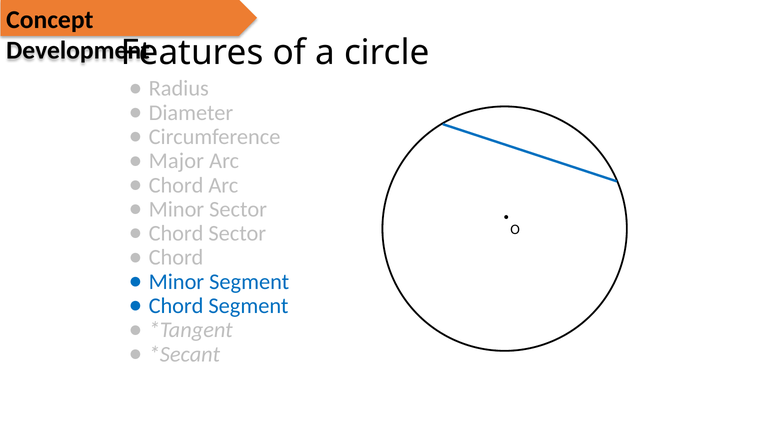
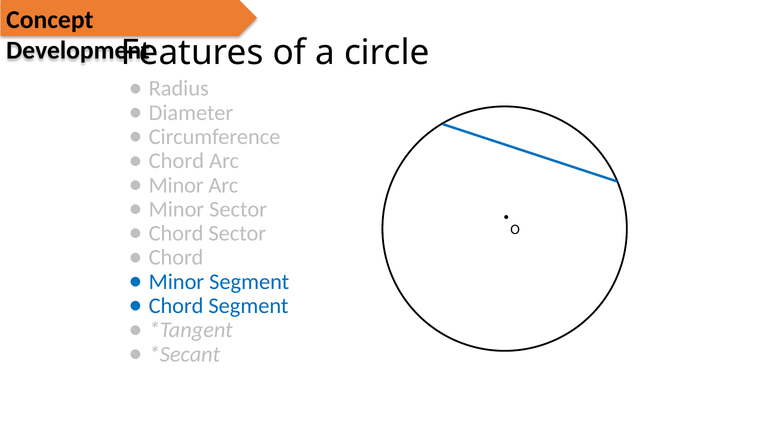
Major: Major -> Chord (176, 161)
Chord: Chord -> Minor (176, 185)
